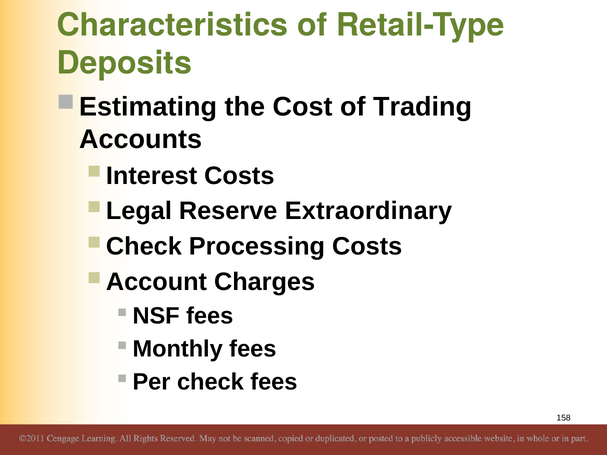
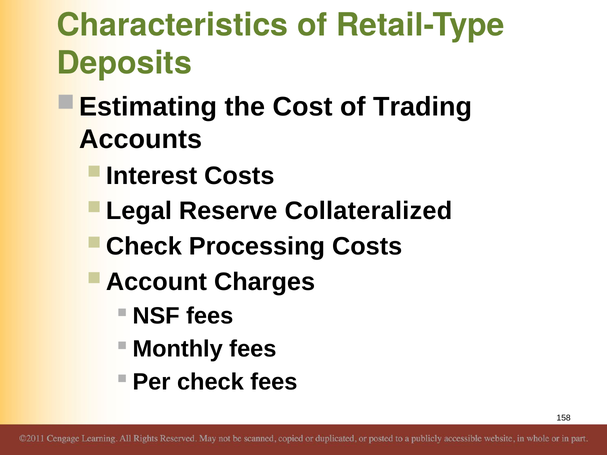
Extraordinary: Extraordinary -> Collateralized (368, 211)
